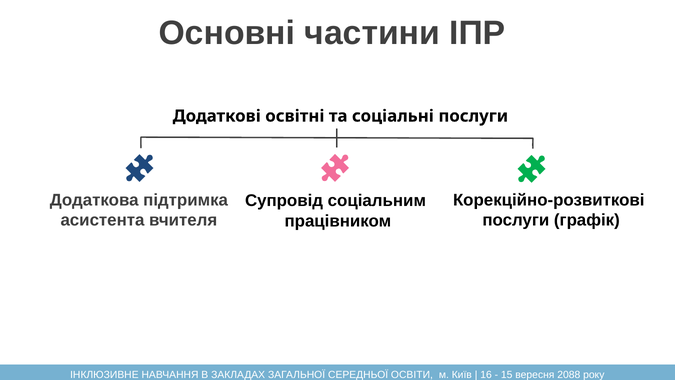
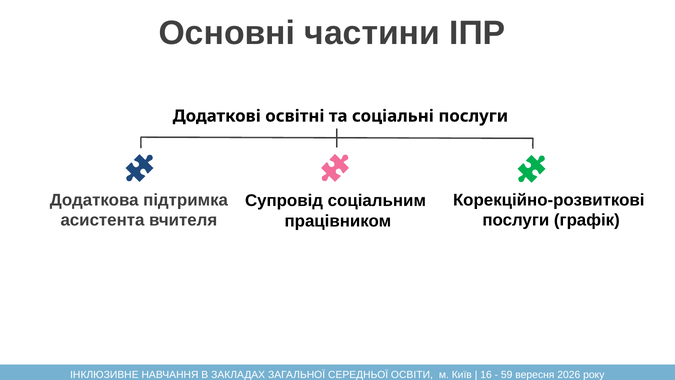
15: 15 -> 59 (507, 375)
2088: 2088 -> 2026 (569, 375)
